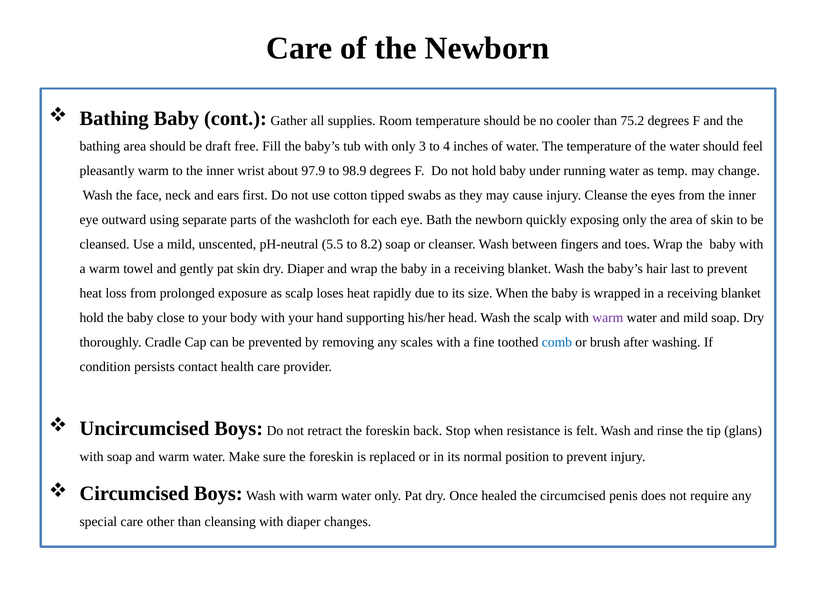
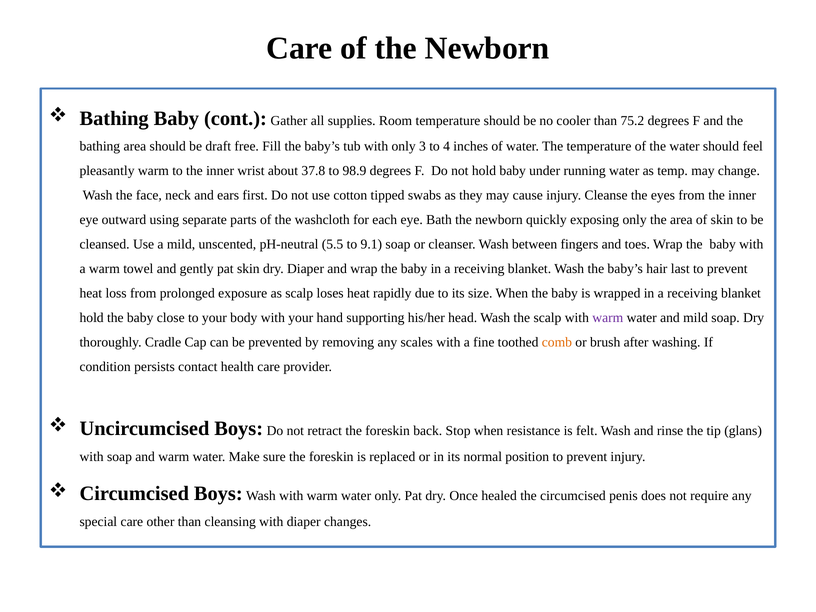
97.9: 97.9 -> 37.8 (313, 171)
8.2: 8.2 -> 9.1 (371, 244)
comb colour: blue -> orange (557, 342)
